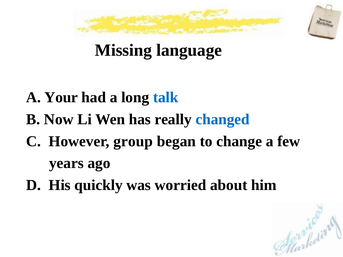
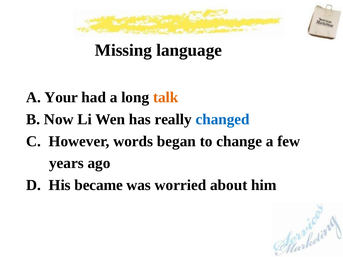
talk colour: blue -> orange (166, 97)
group: group -> words (133, 141)
quickly: quickly -> became (99, 185)
